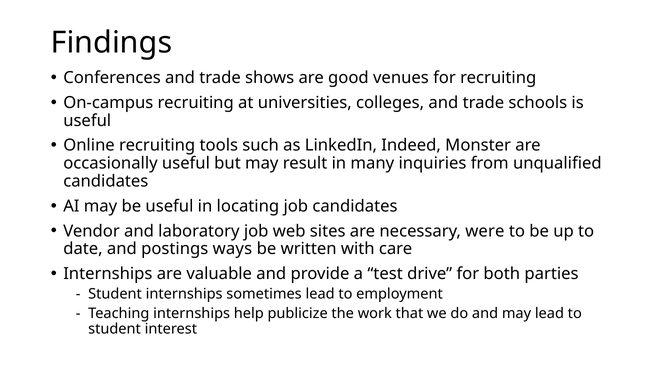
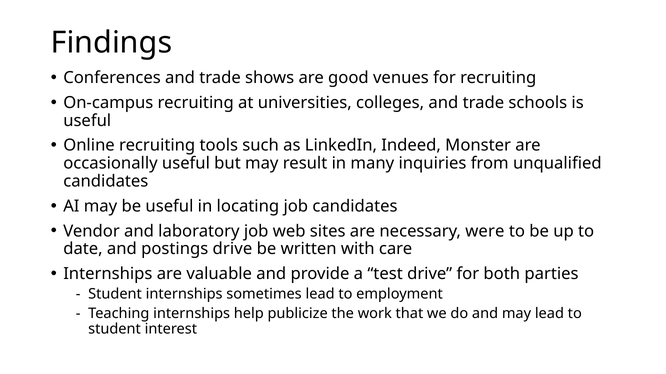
postings ways: ways -> drive (232, 249)
